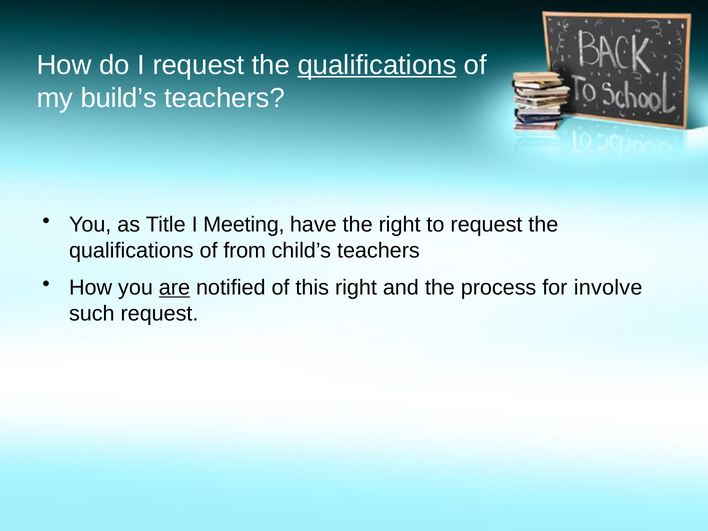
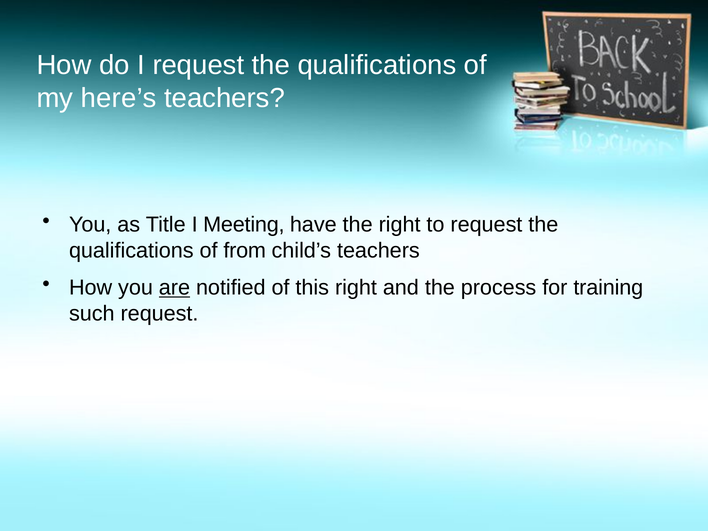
qualifications underline: present -> none (377, 65)
build’s: build’s -> here’s (119, 98)
involve: involve -> training (608, 288)
